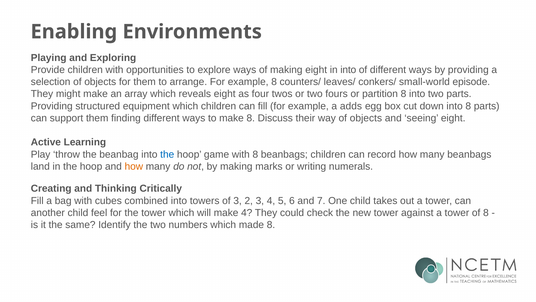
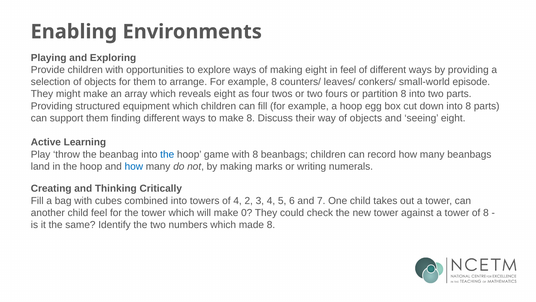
in into: into -> feel (348, 70)
a adds: adds -> hoop (351, 106)
how colour: orange -> blue (134, 166)
of 3: 3 -> 4 (238, 200)
make 4: 4 -> 0 (247, 212)
